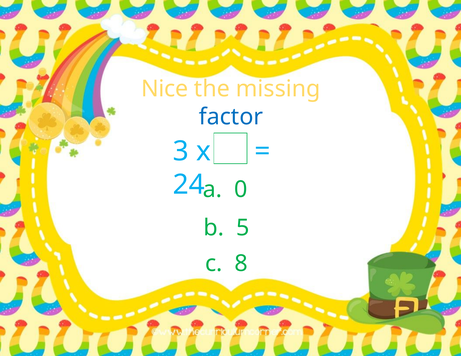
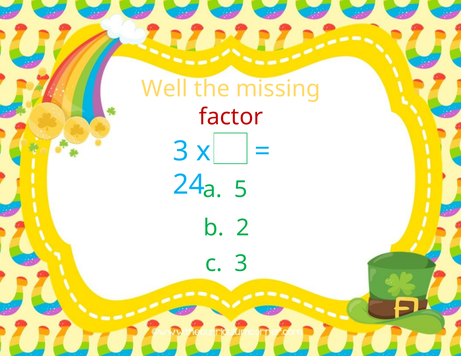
Nice: Nice -> Well (165, 89)
factor colour: blue -> red (231, 117)
0: 0 -> 5 (241, 189)
5: 5 -> 2 (243, 228)
c 8: 8 -> 3 (241, 264)
